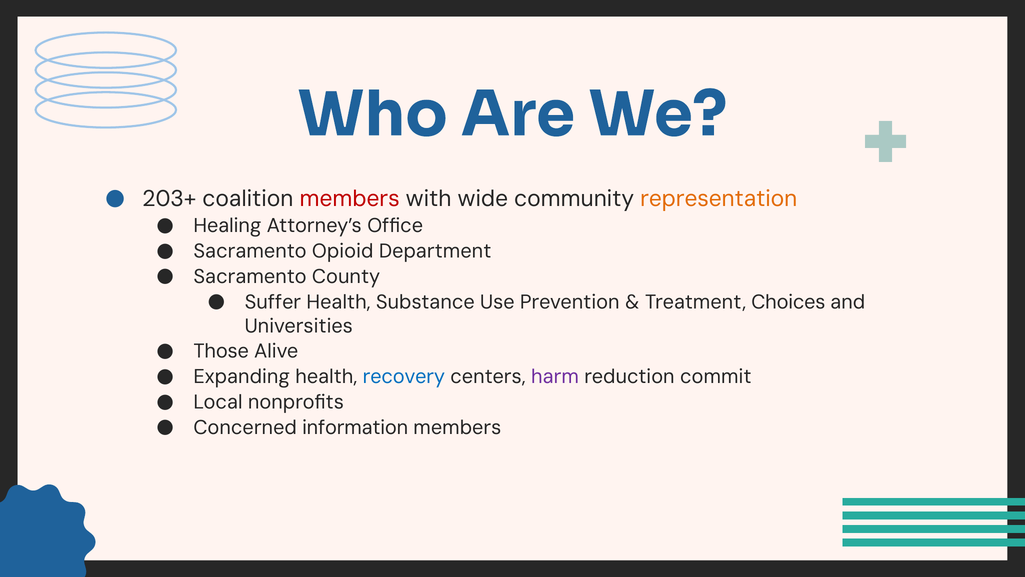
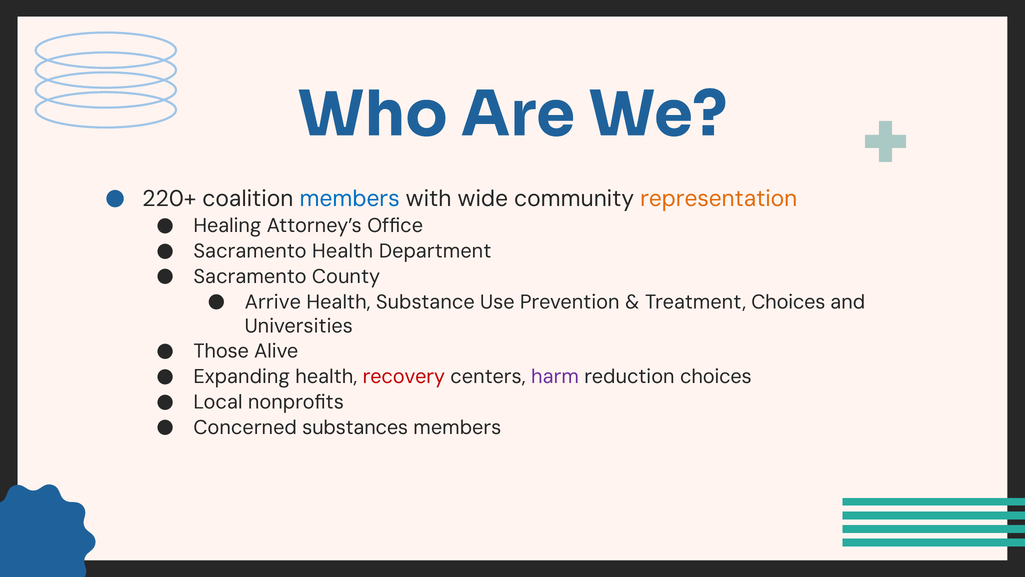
203+: 203+ -> 220+ (169, 199)
members colour: red -> blue (350, 199)
Sacramento Opioid: Opioid -> Health (343, 251)
Suffer: Suffer -> Arrive (273, 302)
recovery colour: blue -> red (404, 377)
reduction commit: commit -> choices (716, 377)
information: information -> substances (355, 427)
